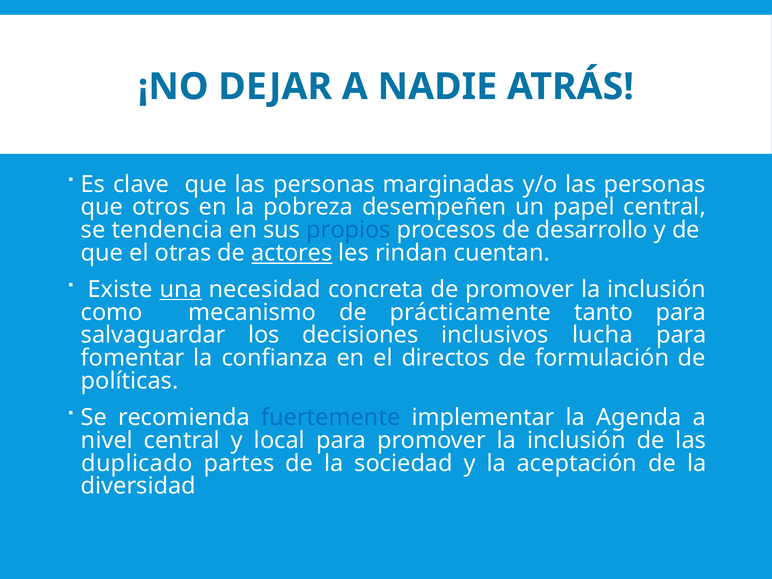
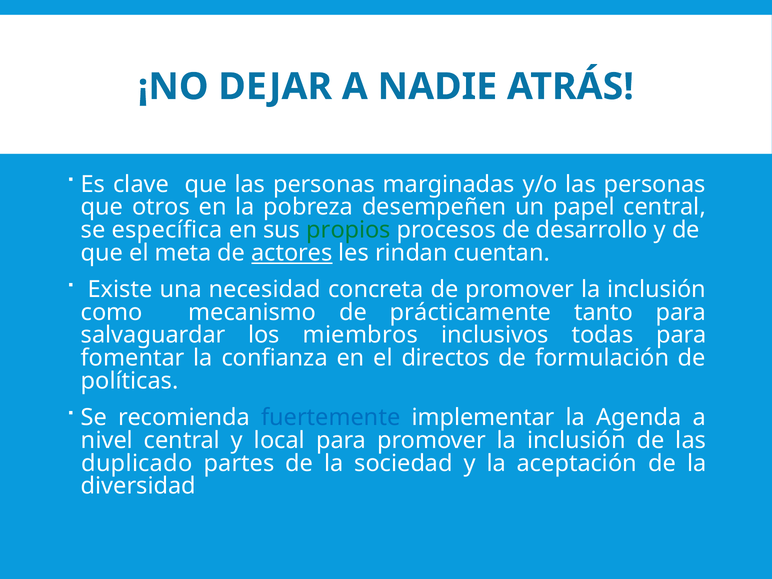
tendencia: tendencia -> específica (167, 230)
propios colour: blue -> green (349, 230)
otras: otras -> meta (183, 253)
una underline: present -> none (181, 289)
decisiones: decisiones -> miembros (360, 335)
lucha: lucha -> todas (603, 335)
